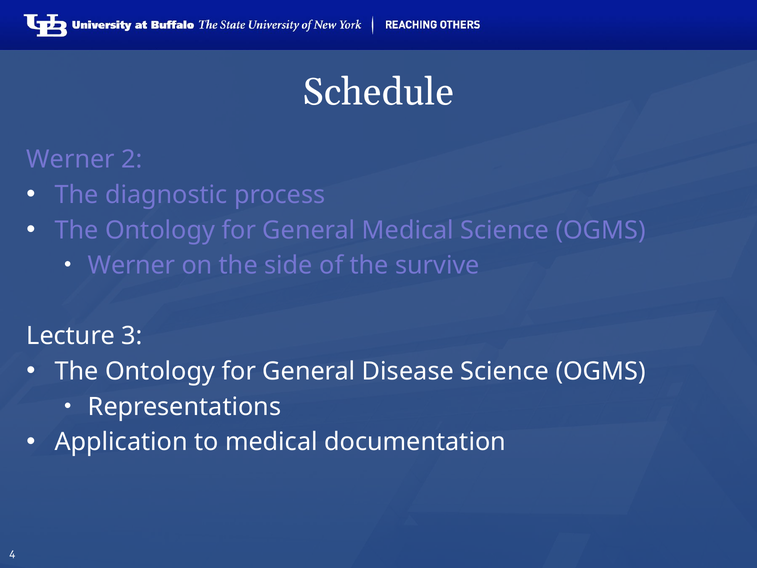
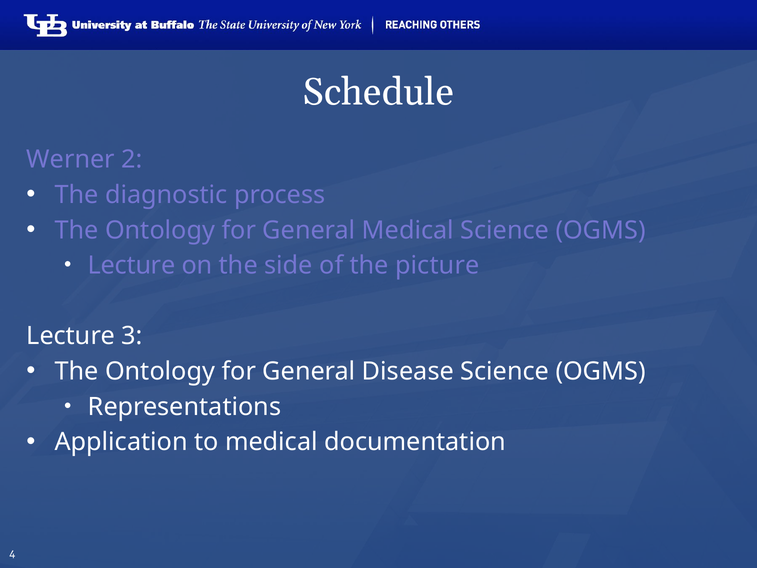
Werner: Werner -> Lecture (132, 265)
survive: survive -> picture (437, 265)
